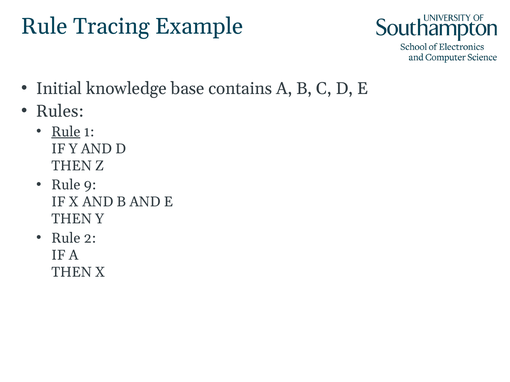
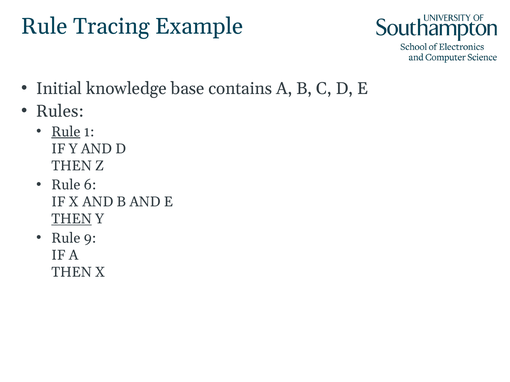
9: 9 -> 6 (90, 185)
THEN underline: none -> present (72, 219)
2: 2 -> 9 (90, 238)
